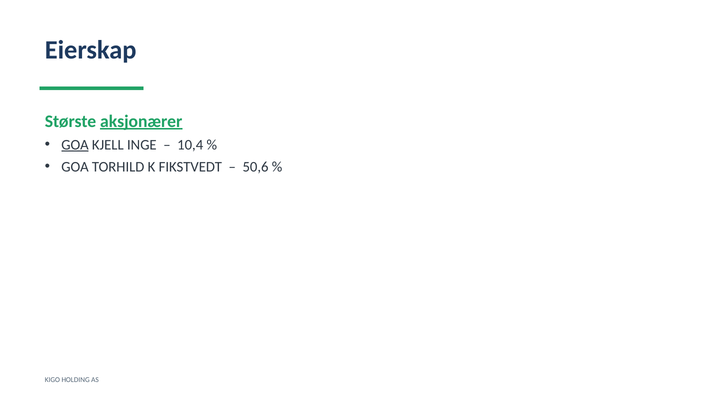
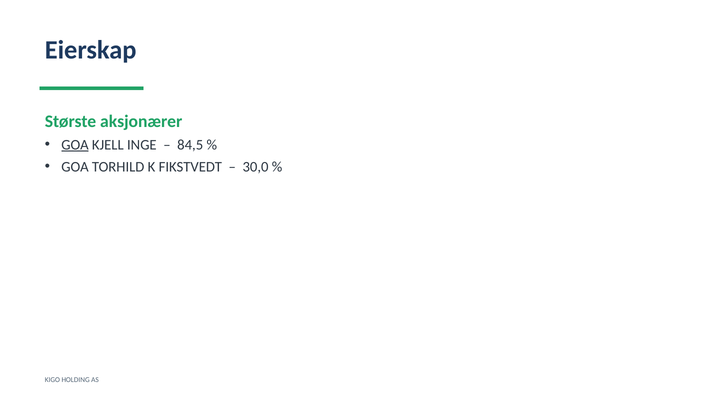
aksjonærer underline: present -> none (141, 121)
10,4: 10,4 -> 84,5 (190, 145)
50,6: 50,6 -> 30,0 (256, 167)
